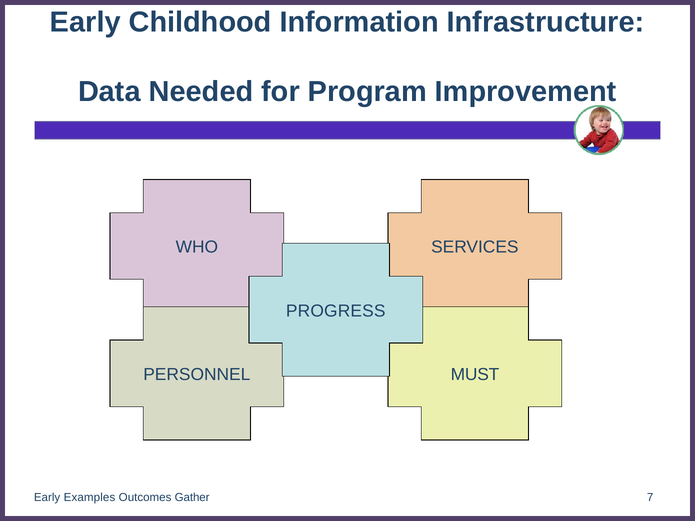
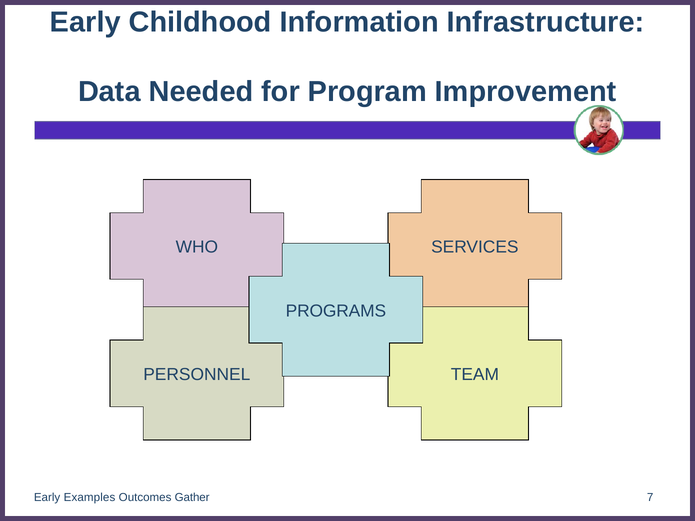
PROGRESS: PROGRESS -> PROGRAMS (336, 311)
MUST: MUST -> TEAM (475, 375)
